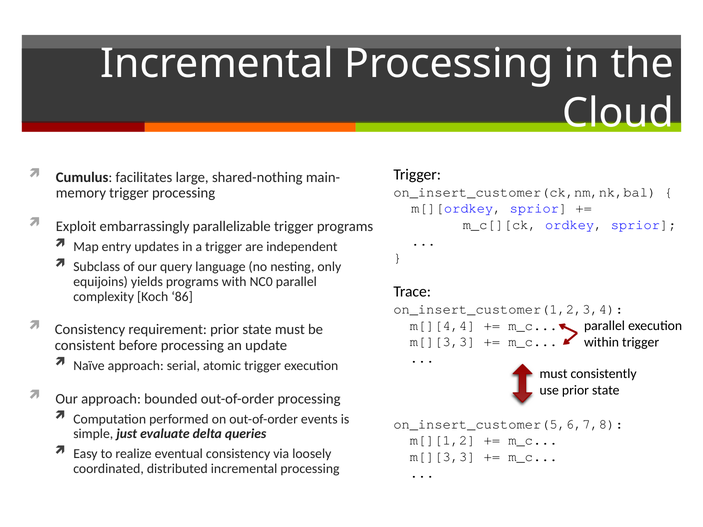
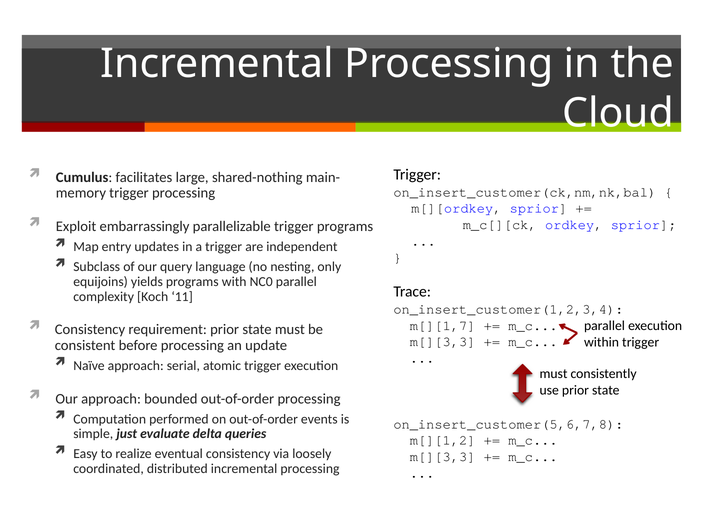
86: 86 -> 11 (182, 297)
m[][4,4: m[][4,4 -> m[][1,7 (443, 326)
